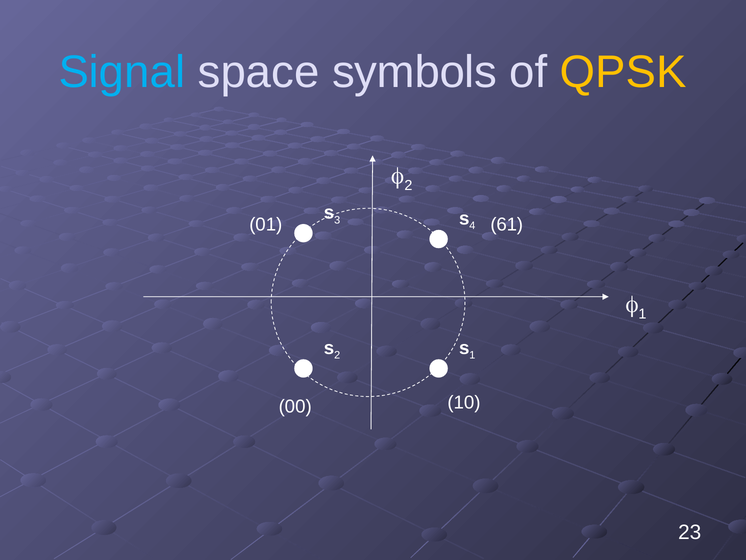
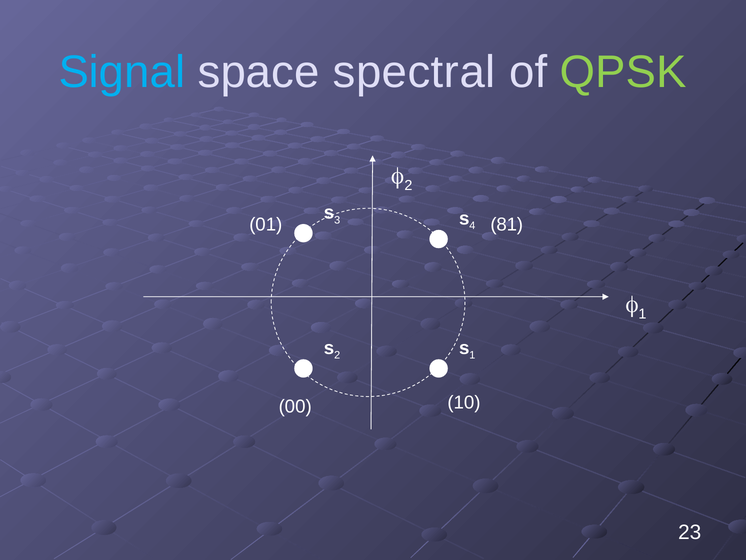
symbols: symbols -> spectral (414, 72)
QPSK colour: yellow -> light green (623, 72)
61: 61 -> 81 (507, 224)
